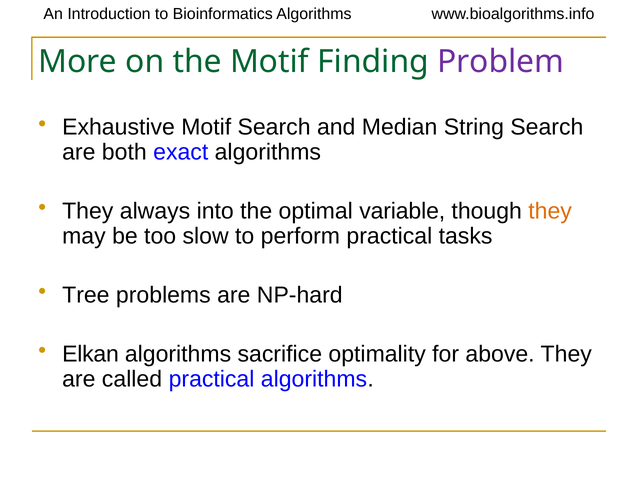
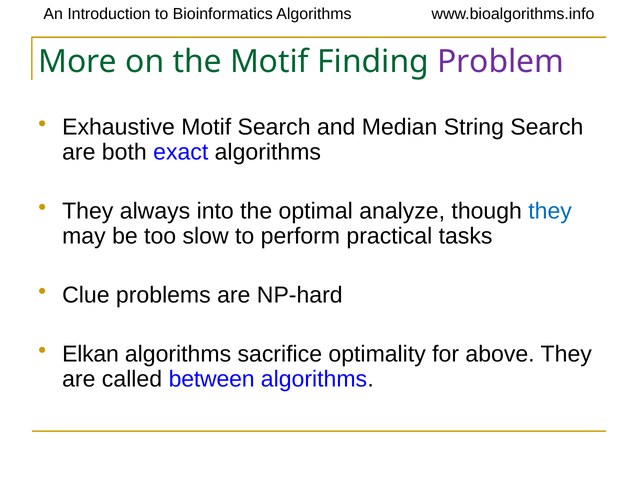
variable: variable -> analyze (402, 211)
they colour: orange -> blue (550, 211)
Tree: Tree -> Clue (86, 295)
called practical: practical -> between (212, 379)
